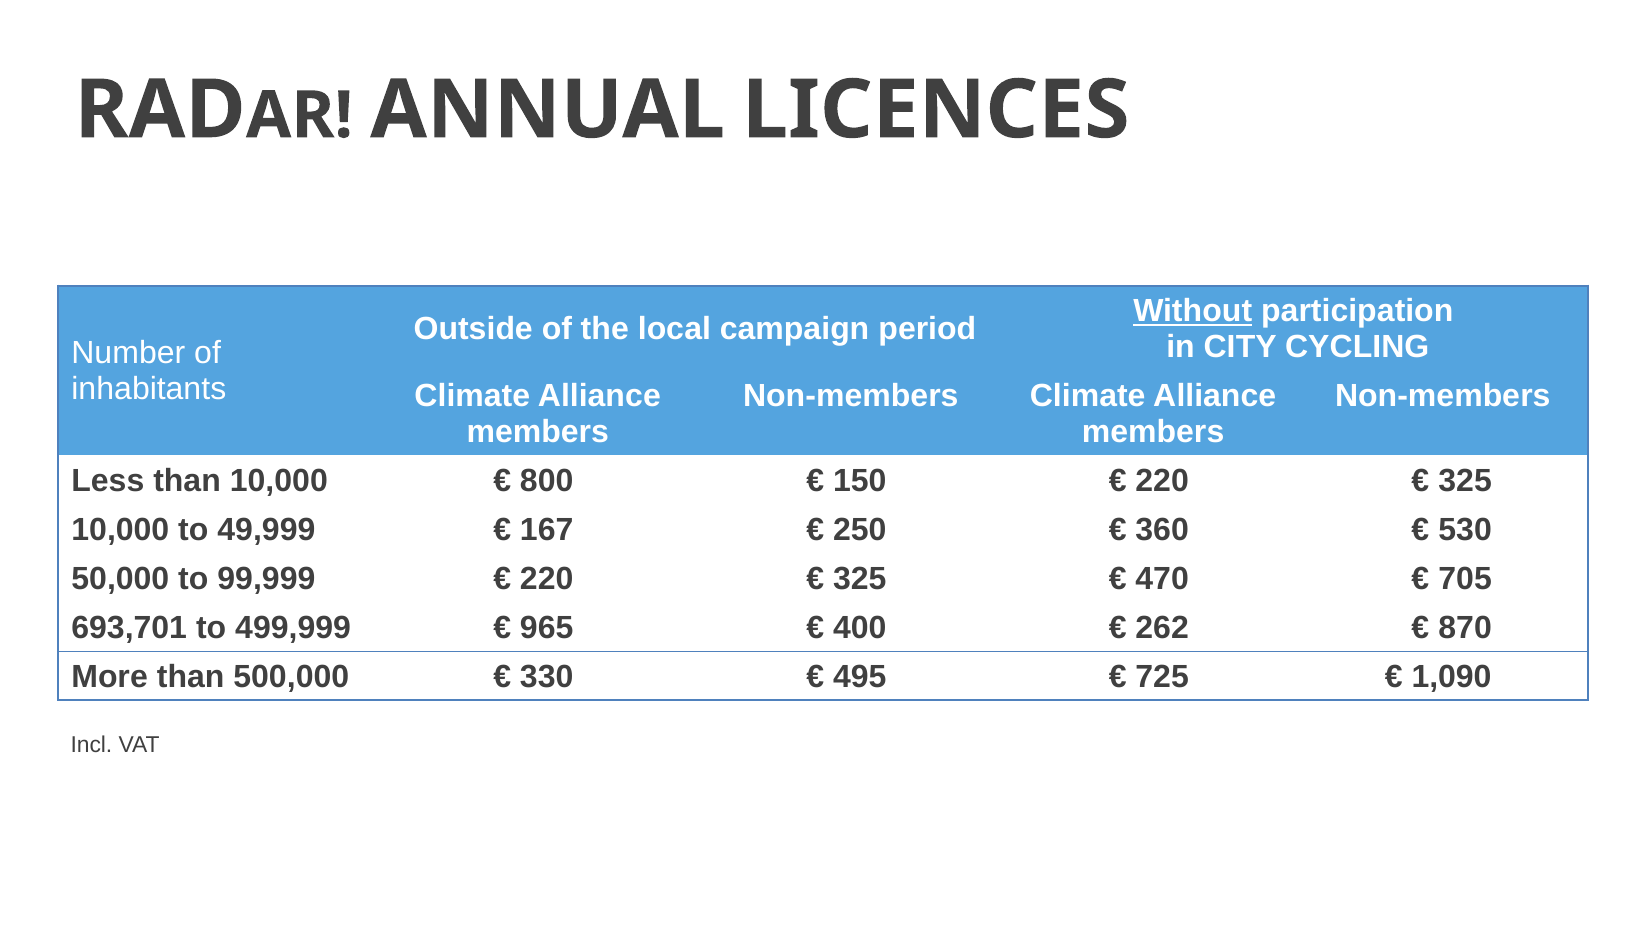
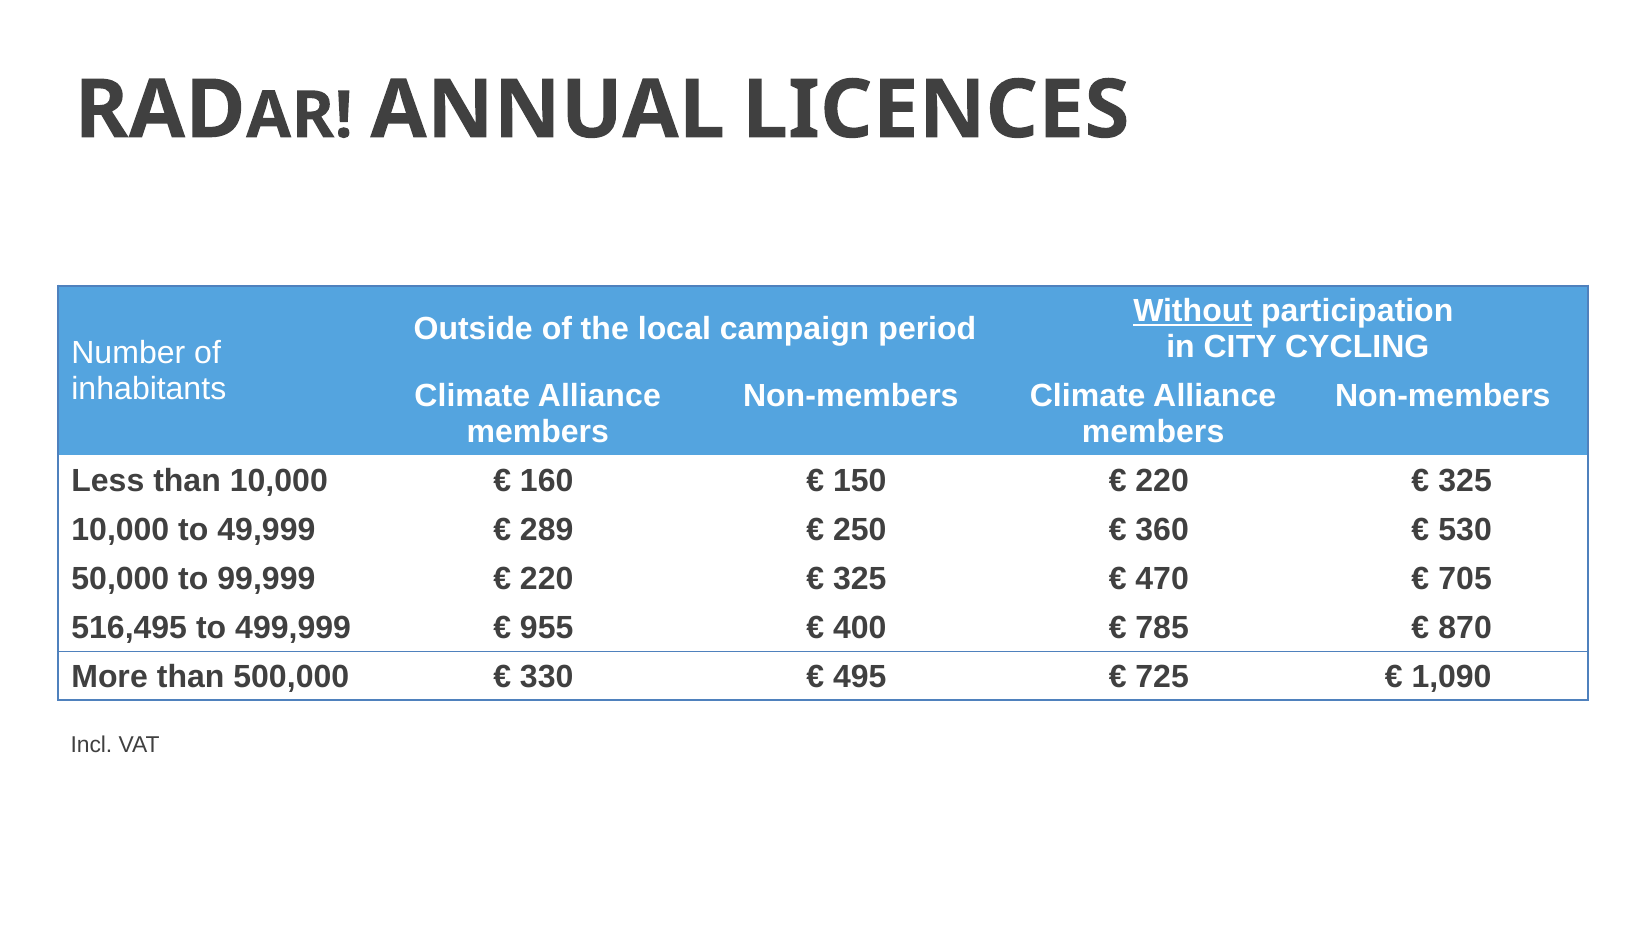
800: 800 -> 160 (547, 480)
167: 167 -> 289 (547, 529)
693,701: 693,701 -> 516,495 (129, 627)
965: 965 -> 955 (547, 627)
262: 262 -> 785 (1162, 627)
